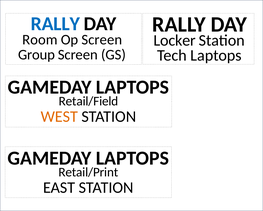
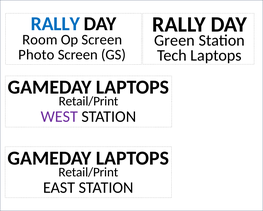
Locker: Locker -> Green (174, 40)
Group: Group -> Photo (36, 55)
Retail/Field: Retail/Field -> Retail/Print (89, 101)
WEST colour: orange -> purple (59, 116)
